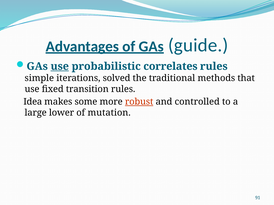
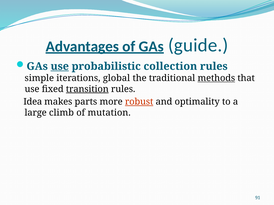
correlates: correlates -> collection (170, 66)
solved: solved -> global (116, 78)
methods underline: none -> present (216, 78)
transition underline: none -> present (87, 89)
some: some -> parts (86, 102)
controlled: controlled -> optimality (197, 102)
lower: lower -> climb (61, 113)
